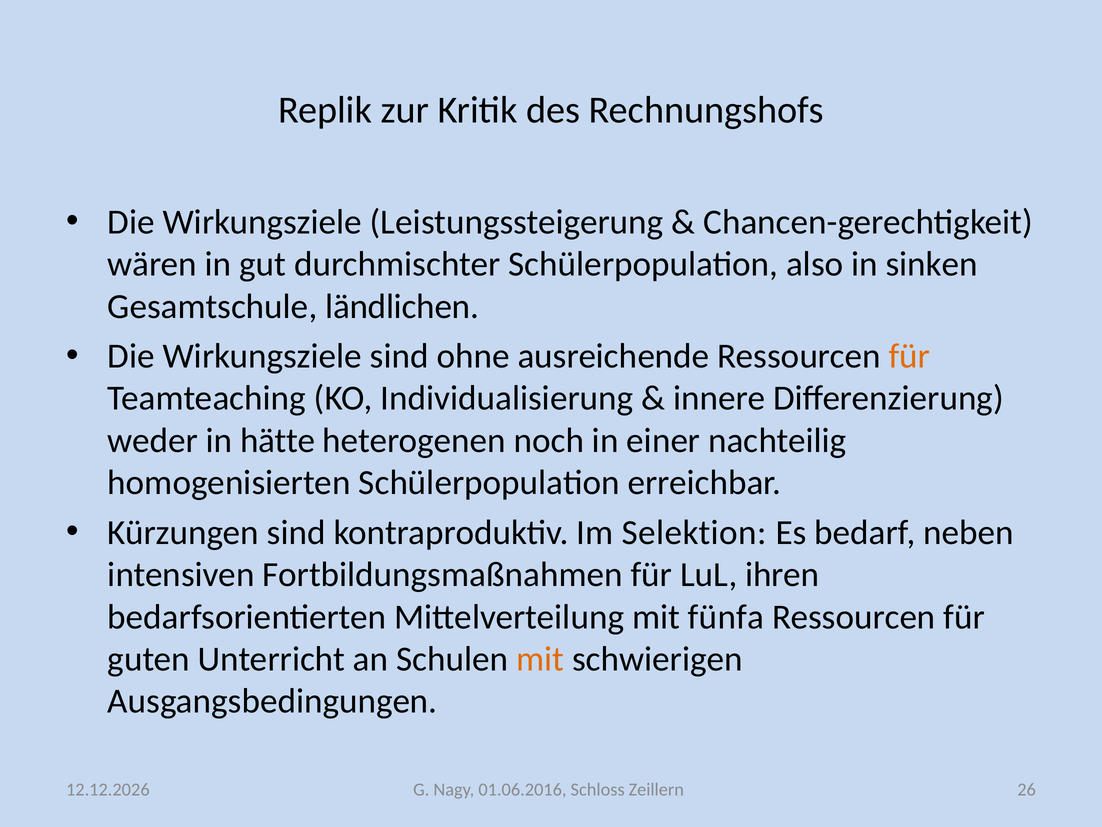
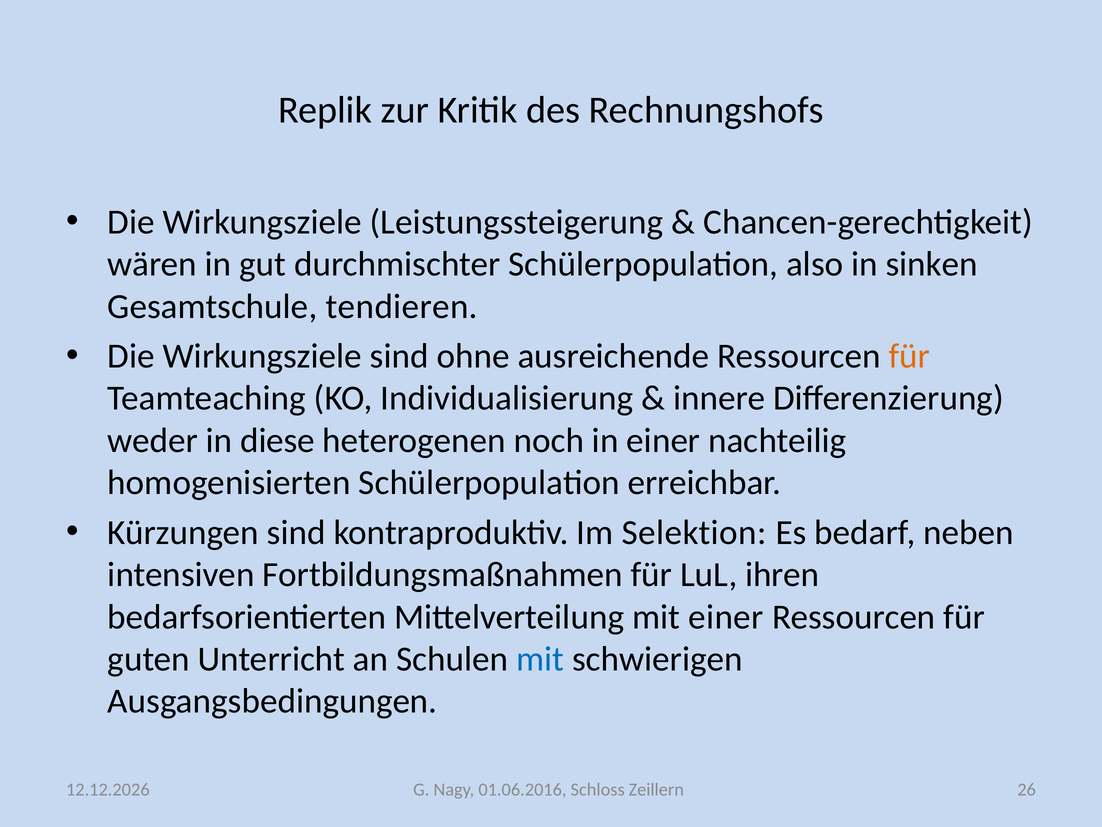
ländlichen: ländlichen -> tendieren (402, 306)
hätte: hätte -> diese (278, 440)
mit fünfa: fünfa -> einer (726, 617)
mit colour: orange -> blue (540, 659)
